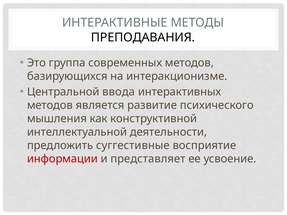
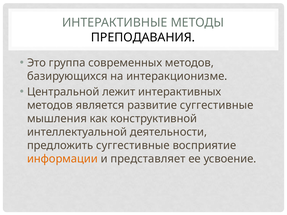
ввода: ввода -> лежит (119, 92)
развитие психического: психического -> суггестивные (217, 105)
информации colour: red -> orange (62, 159)
